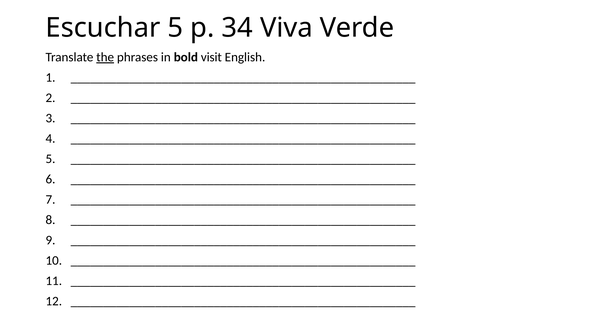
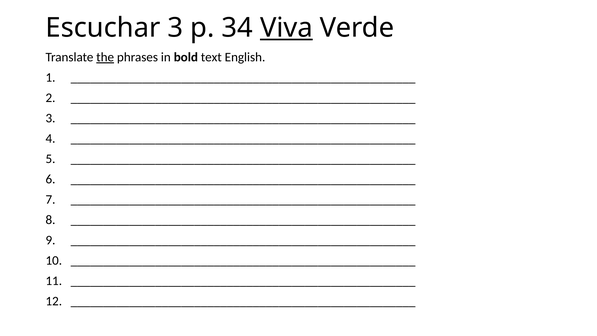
Escuchar 5: 5 -> 3 (175, 28)
Viva underline: none -> present (286, 28)
visit: visit -> text (211, 57)
